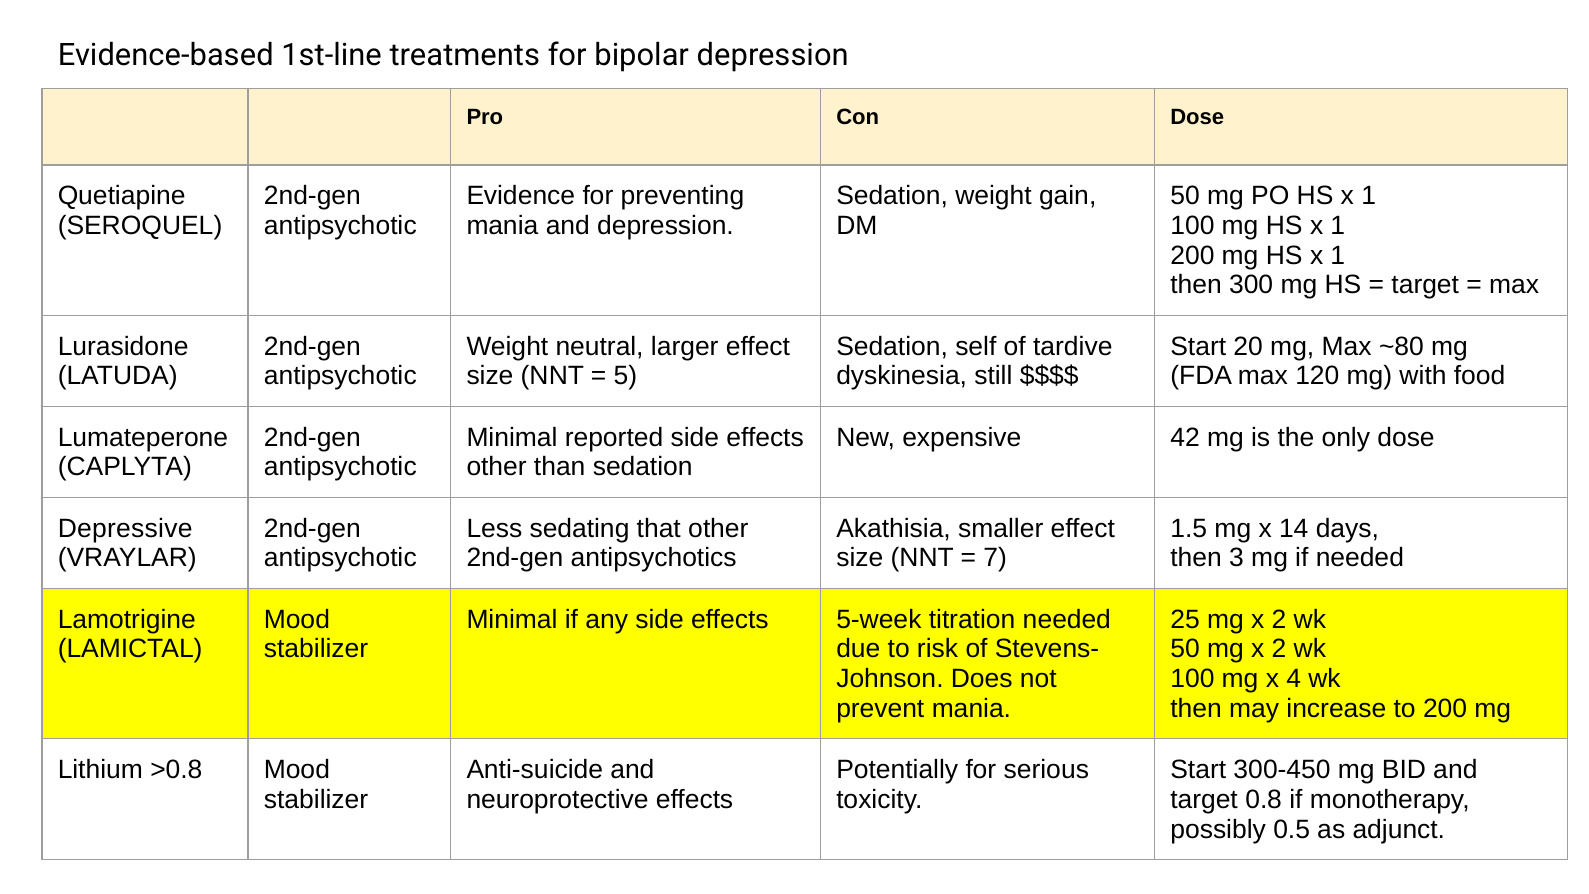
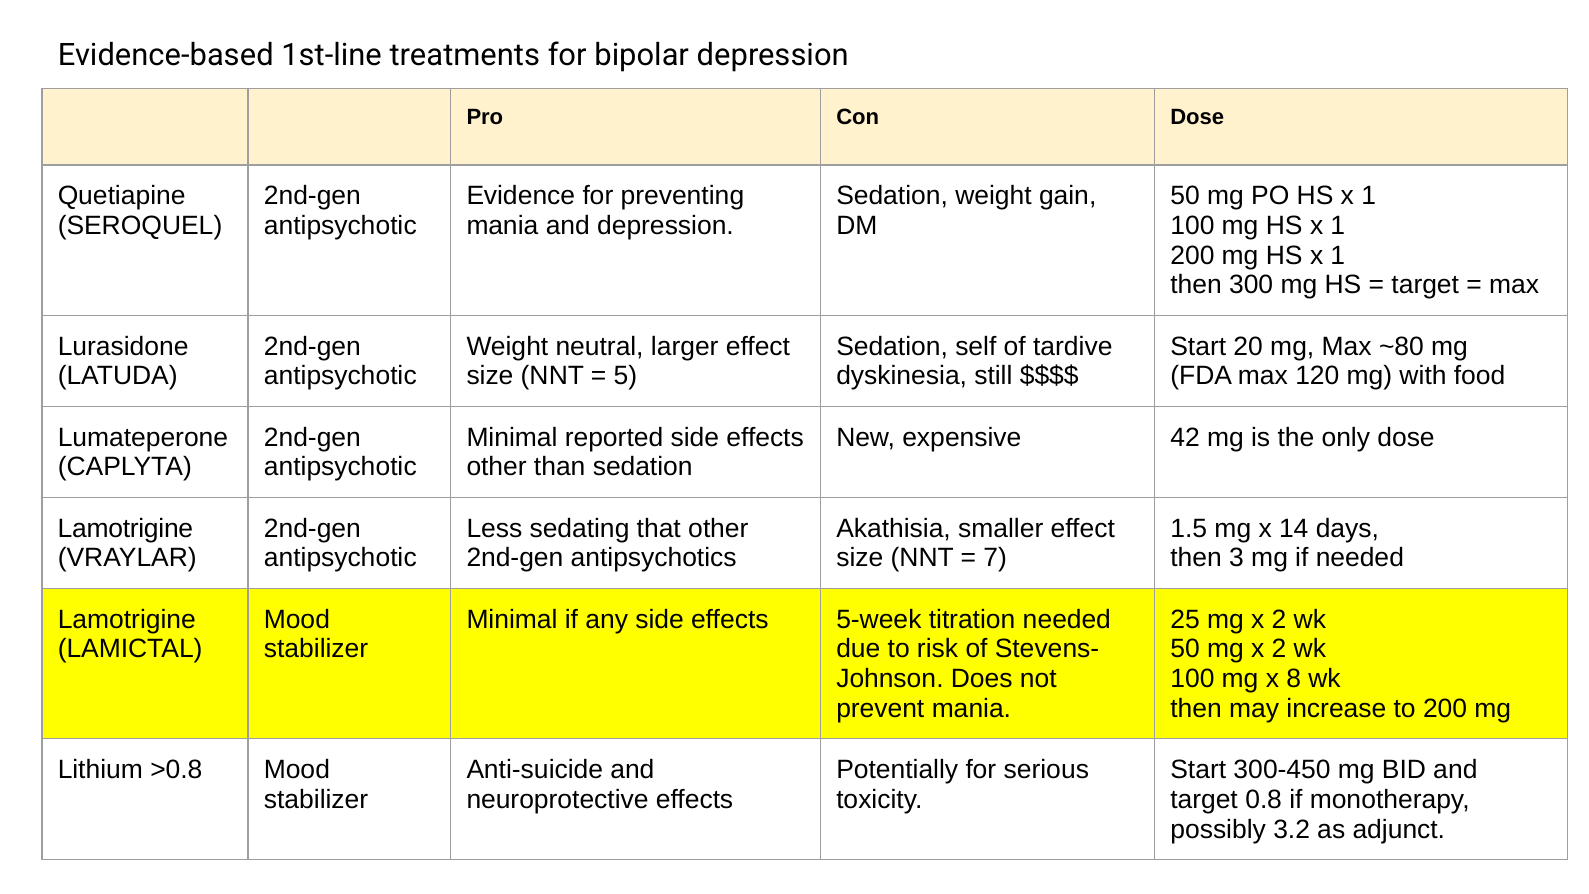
Depressive: Depressive -> Lamotrigine (125, 528)
4: 4 -> 8 (1294, 679)
0.5: 0.5 -> 3.2 (1292, 829)
